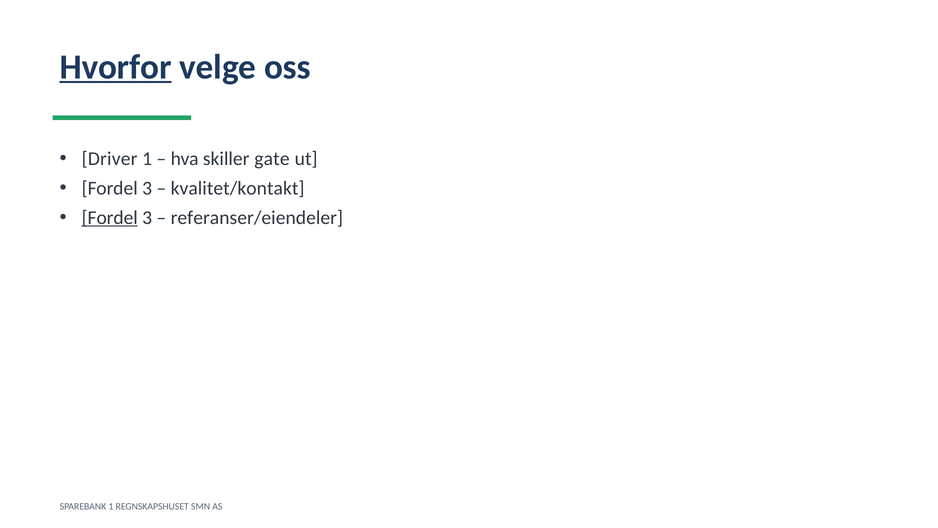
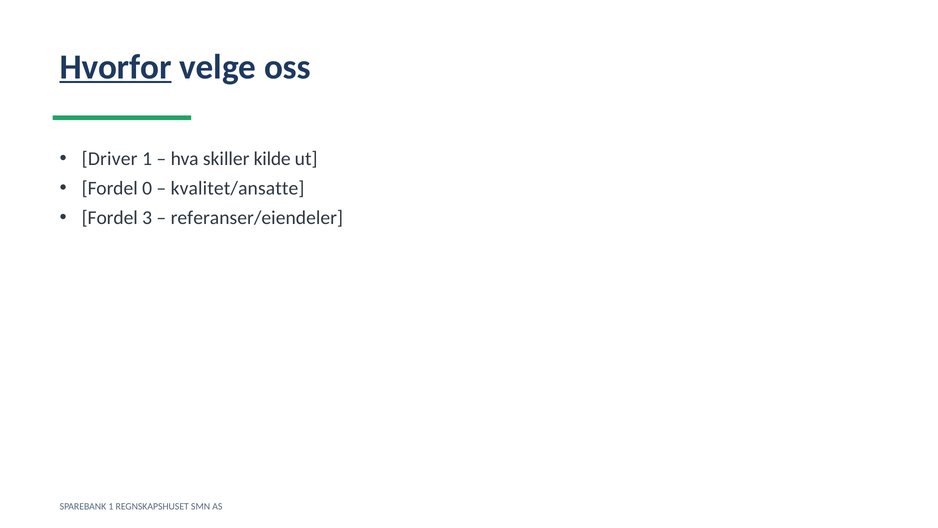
gate: gate -> kilde (272, 159)
3: 3 -> 0 (147, 188)
kvalitet/kontakt: kvalitet/kontakt -> kvalitet/ansatte (238, 188)
Fordel underline: present -> none (110, 218)
